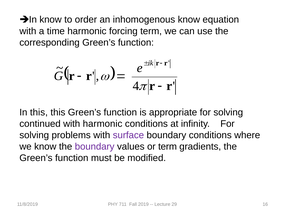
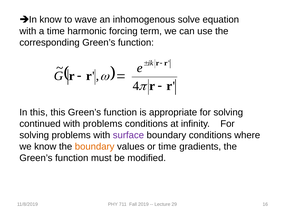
order: order -> wave (86, 20)
inhomogenous know: know -> solve (189, 20)
with harmonic: harmonic -> problems (103, 124)
boundary colour: purple -> orange (95, 146)
or term: term -> time (167, 146)
